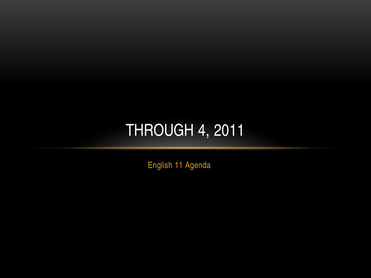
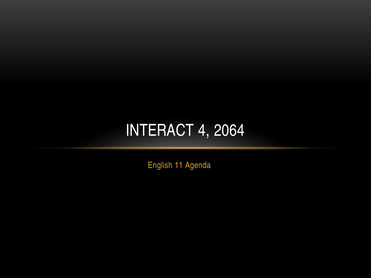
THROUGH: THROUGH -> INTERACT (160, 130)
2011: 2011 -> 2064 (229, 130)
